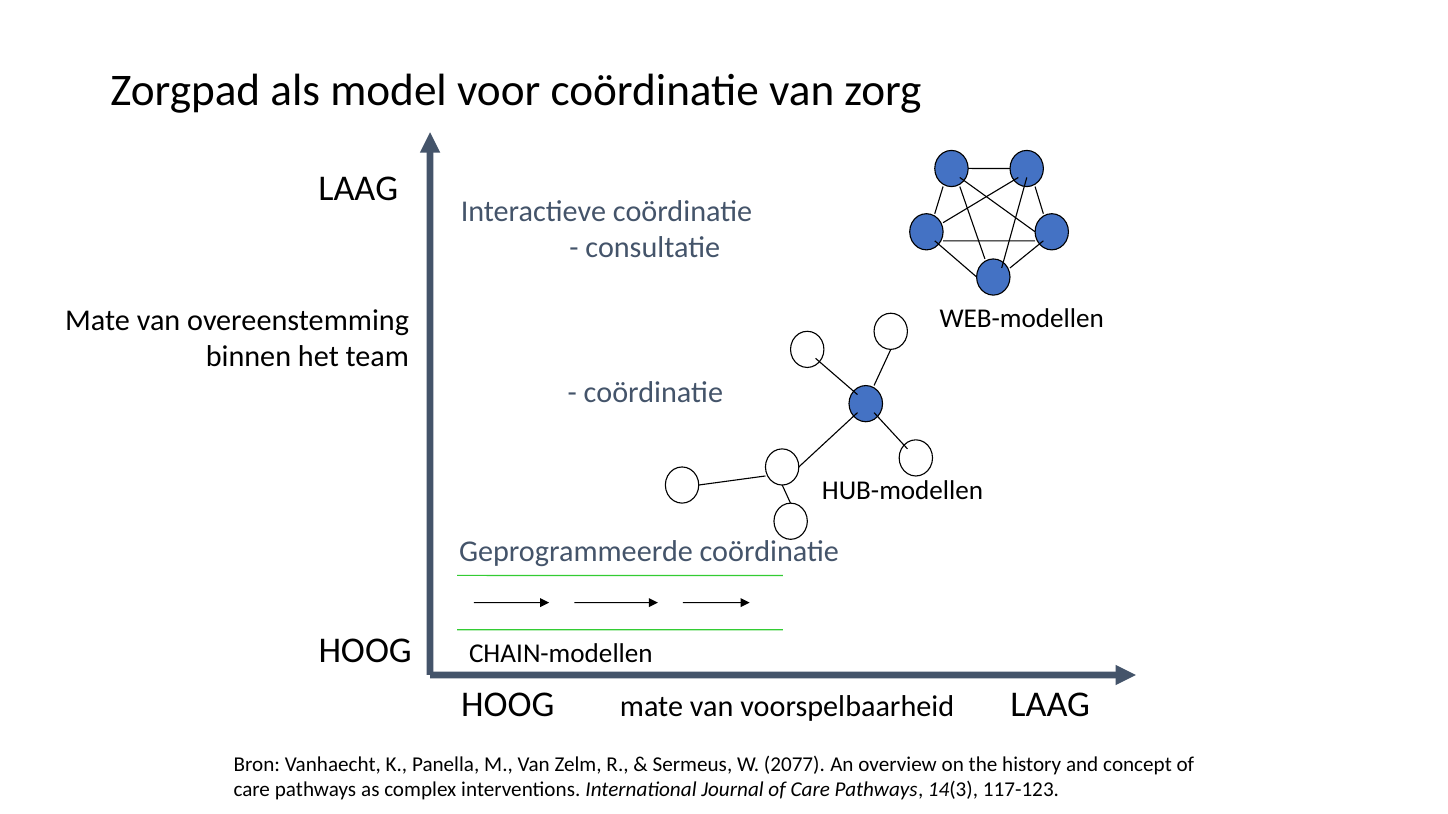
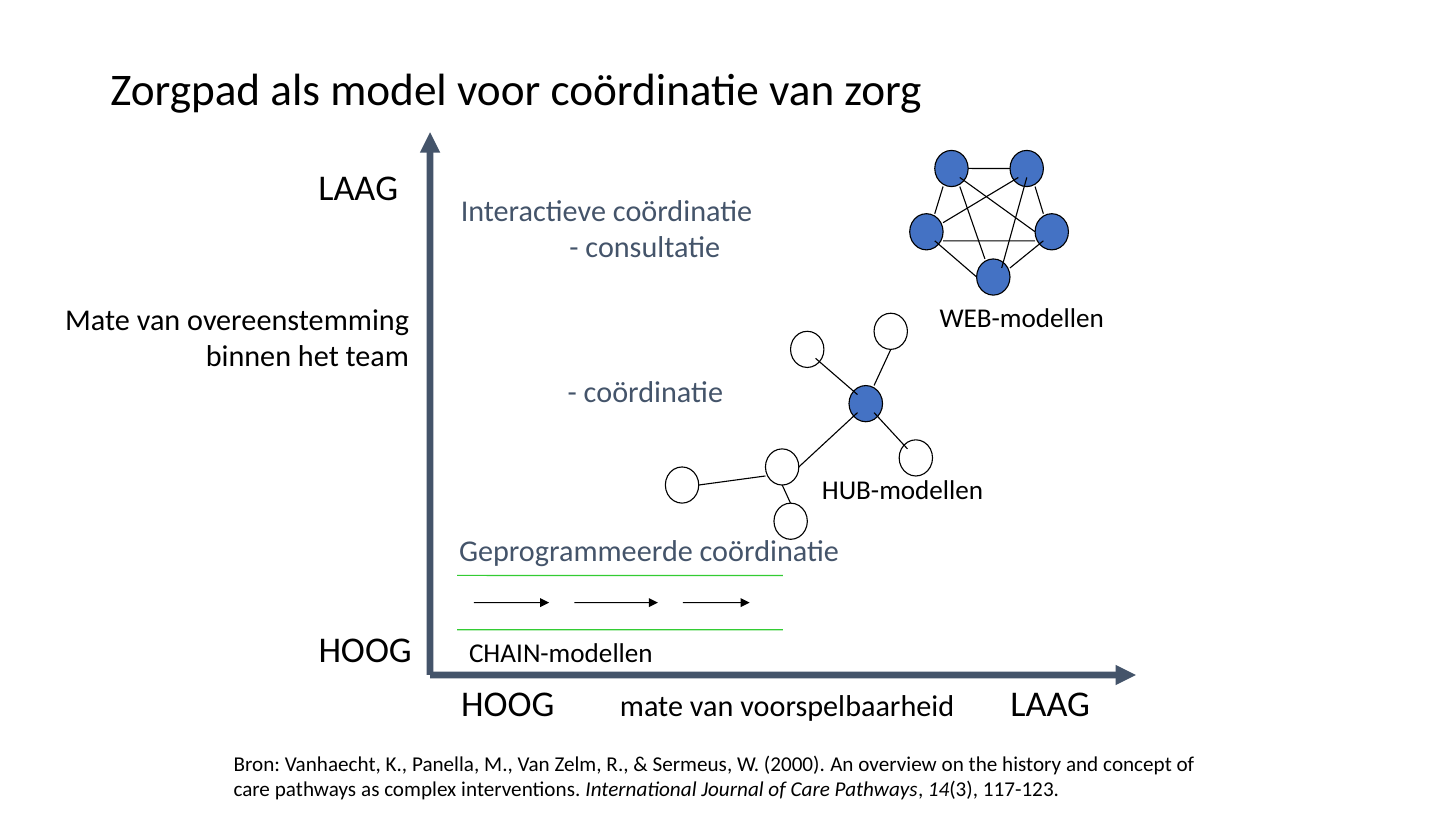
2077: 2077 -> 2000 (794, 765)
